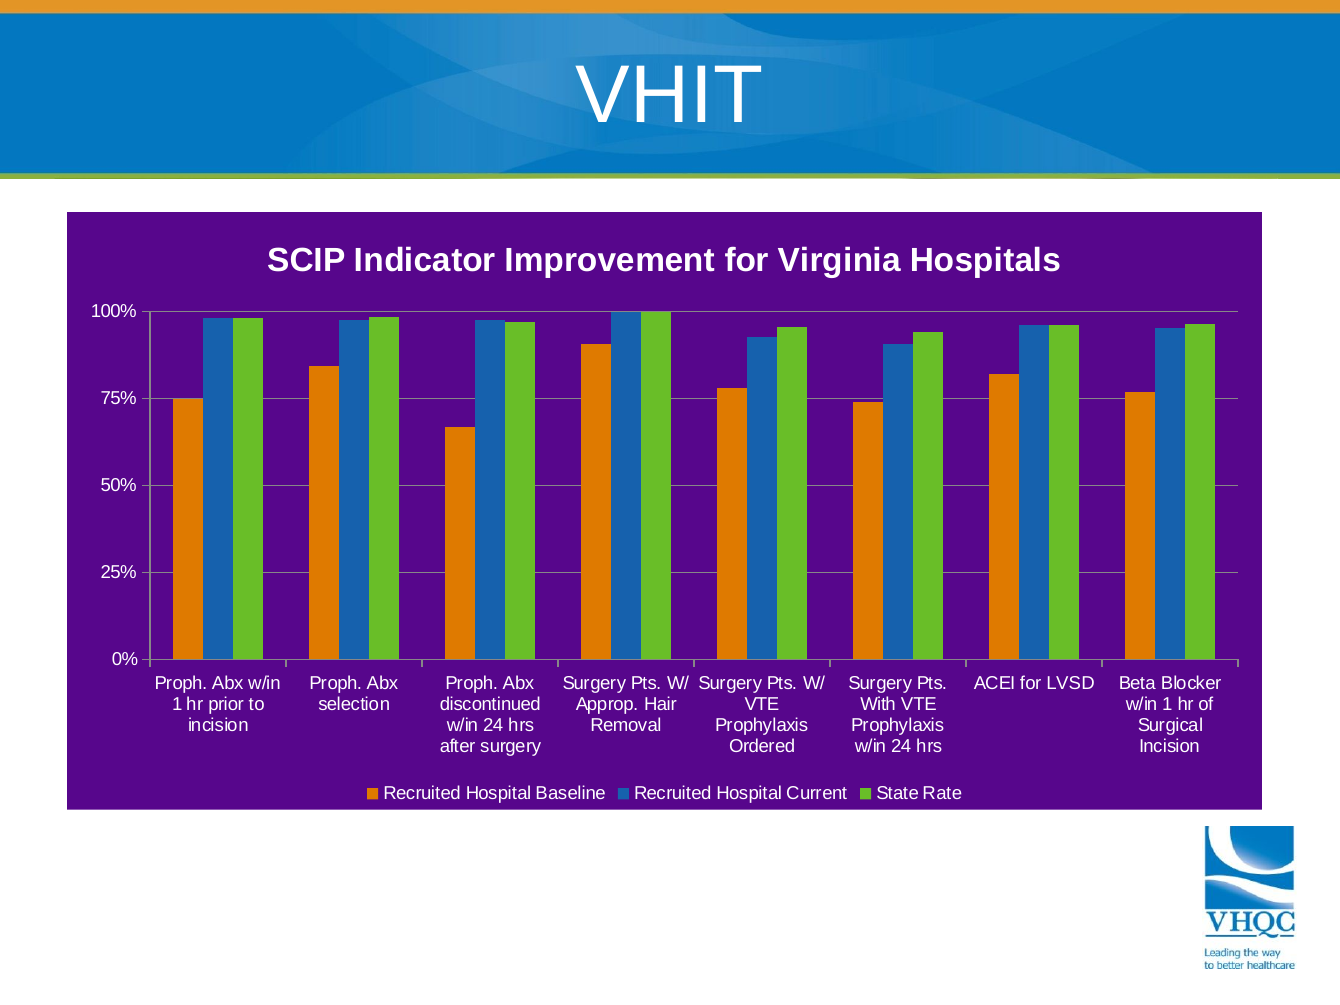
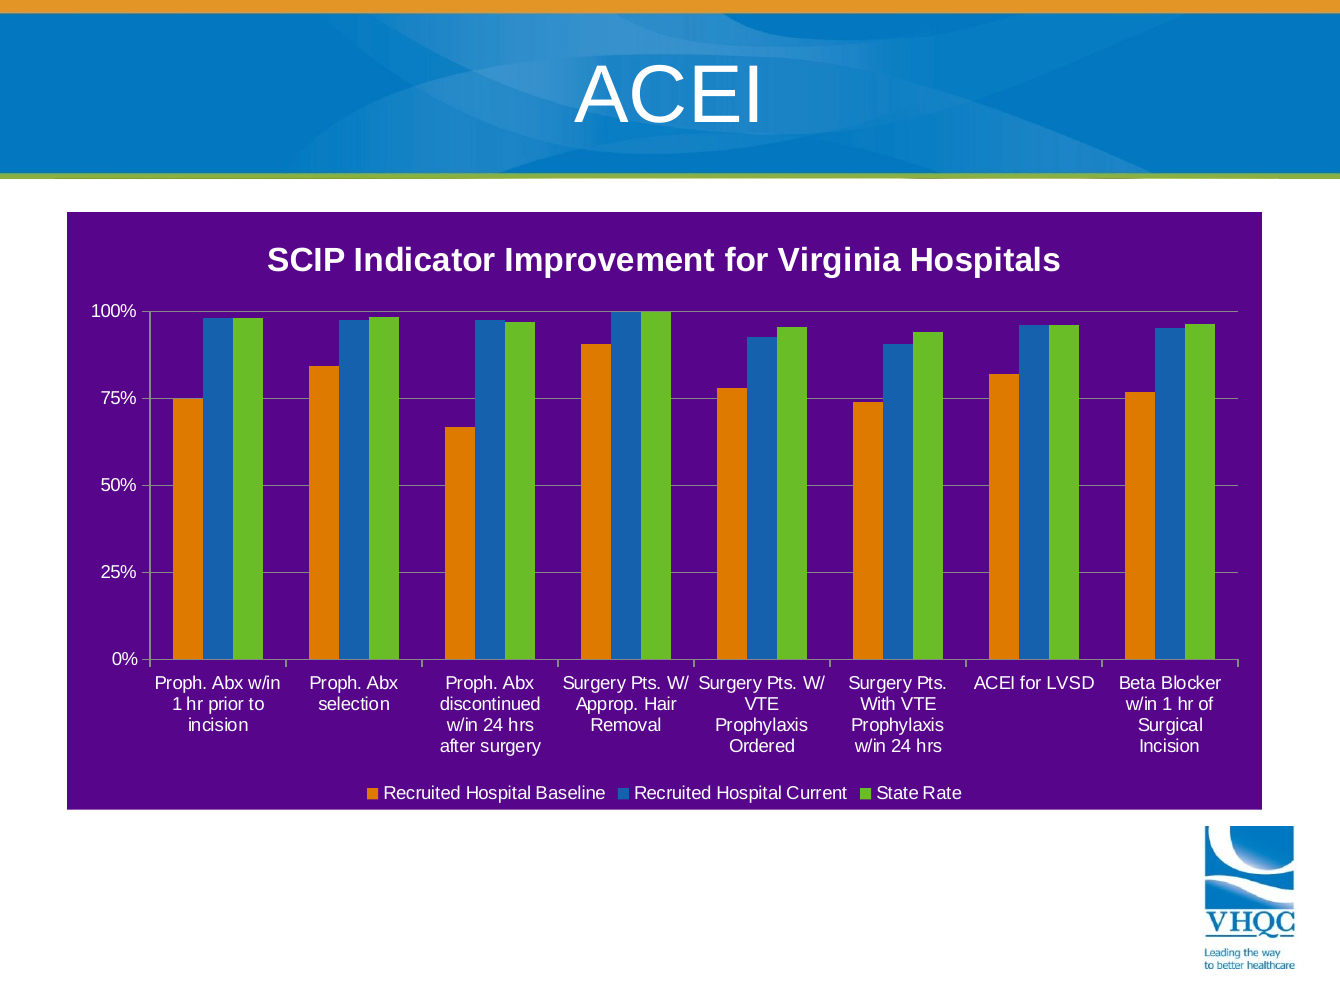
VHIT: VHIT -> ACEI (670, 95)
